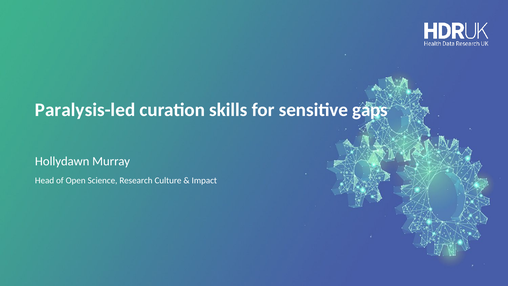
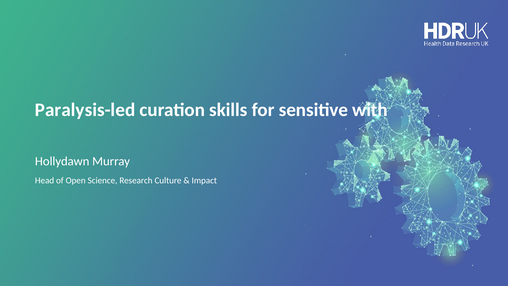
gaps: gaps -> with (370, 110)
